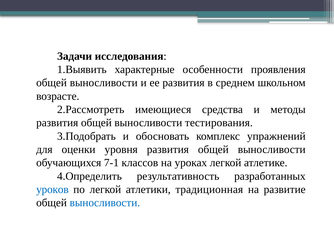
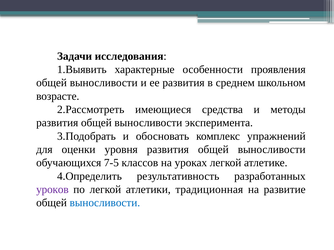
тестирования: тестирования -> эксперимента (219, 123)
7-1: 7-1 -> 7-5 (111, 163)
уроков colour: blue -> purple (52, 190)
